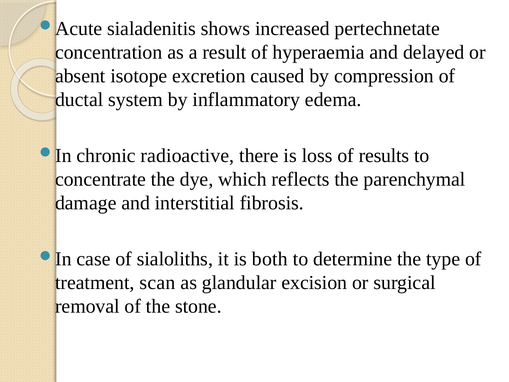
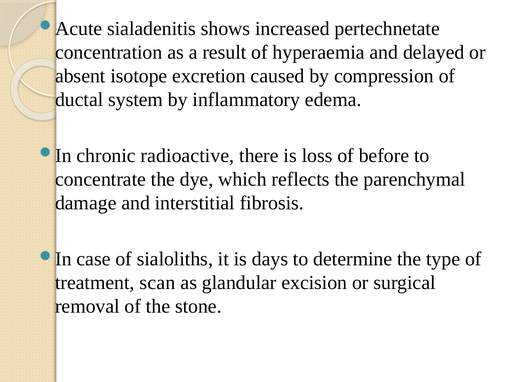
results: results -> before (384, 155)
both: both -> days (270, 259)
